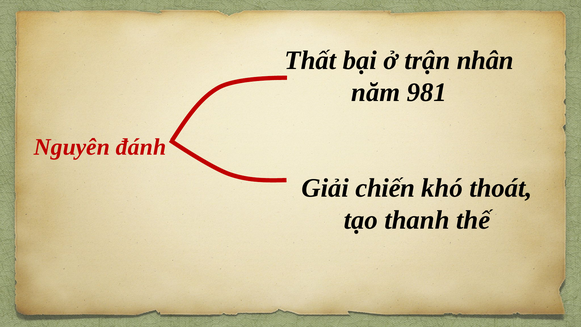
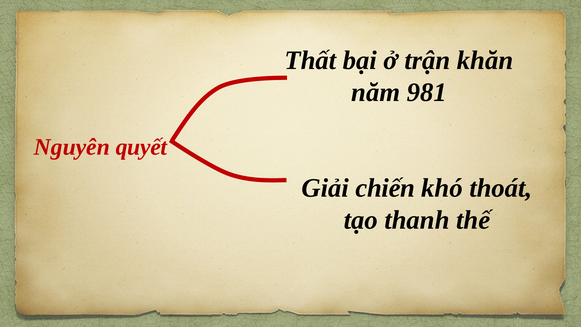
nhân: nhân -> khăn (485, 60)
đánh: đánh -> quyết (141, 147)
